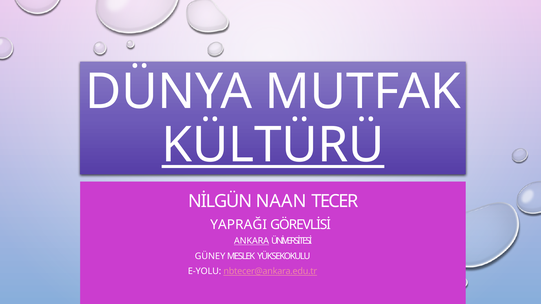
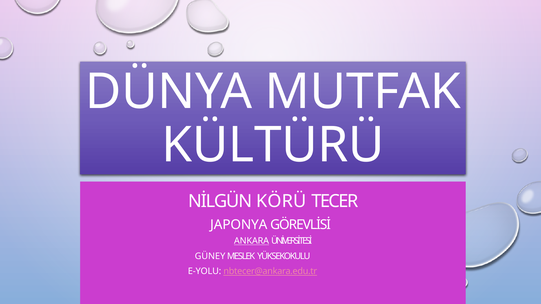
KÜLTÜRÜ underline: present -> none (273, 145)
NAAN: NAAN -> KÖRÜ (281, 202)
YAPRAĞI: YAPRAĞI -> JAPONYA (239, 225)
